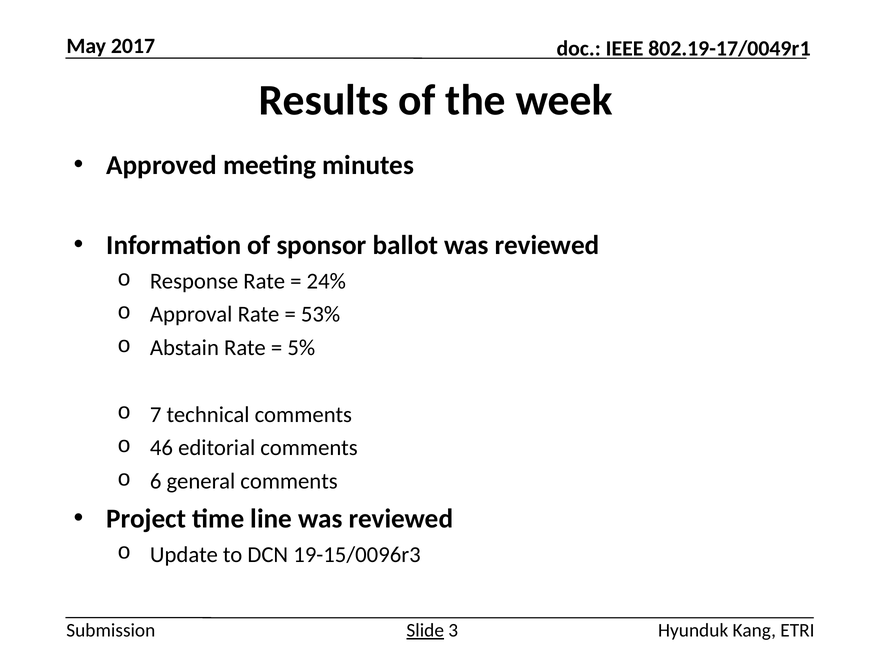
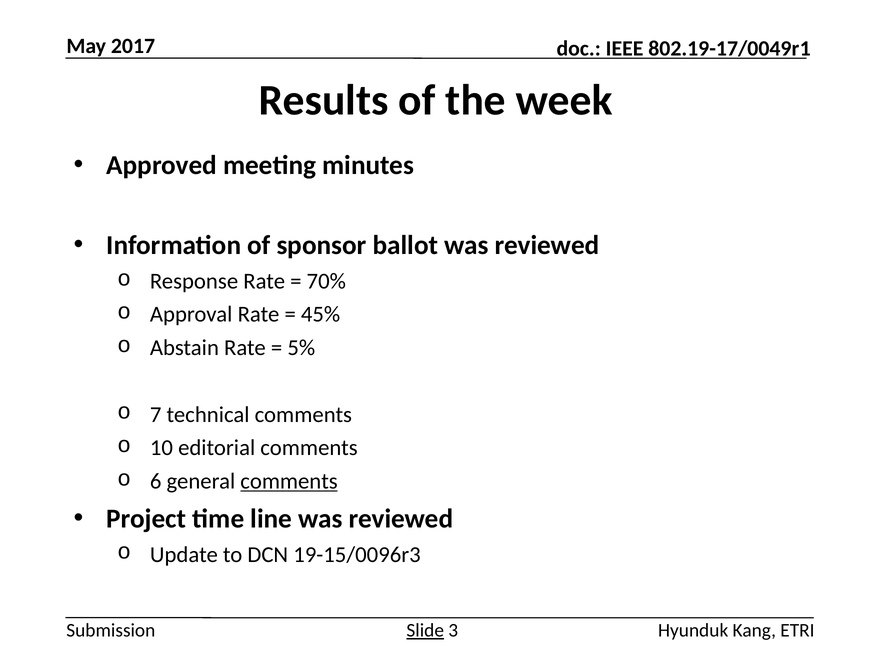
24%: 24% -> 70% (326, 281)
53%: 53% -> 45% (321, 314)
46: 46 -> 10 (161, 448)
comments underline: none -> present (289, 481)
